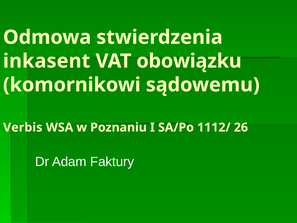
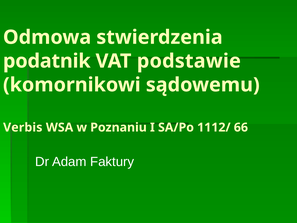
inkasent: inkasent -> podatnik (47, 61)
obowiązku: obowiązku -> podstawie (189, 61)
26: 26 -> 66 (241, 127)
